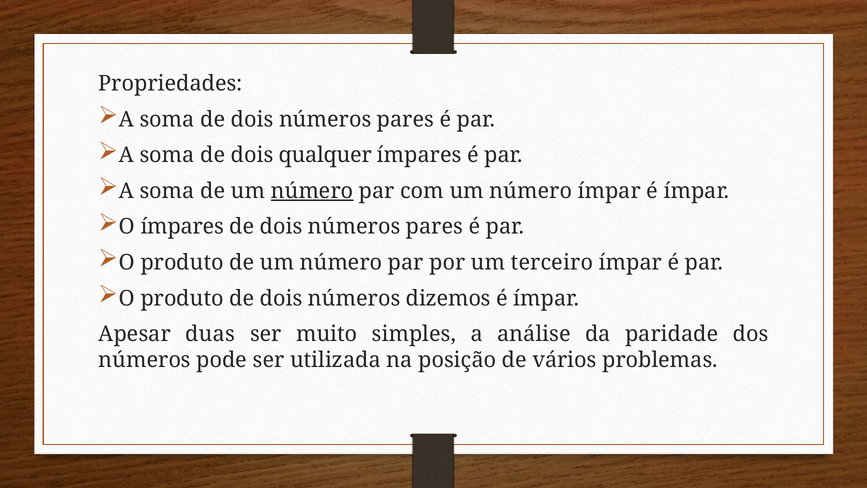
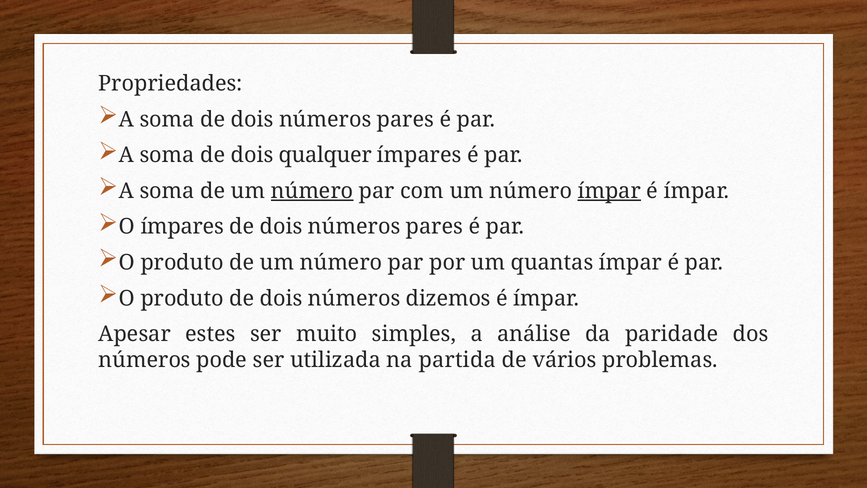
ímpar underline: none -> present (609, 191)
terceiro: terceiro -> quantas (552, 262)
duas: duas -> estes (210, 334)
posição: posição -> partida (457, 360)
